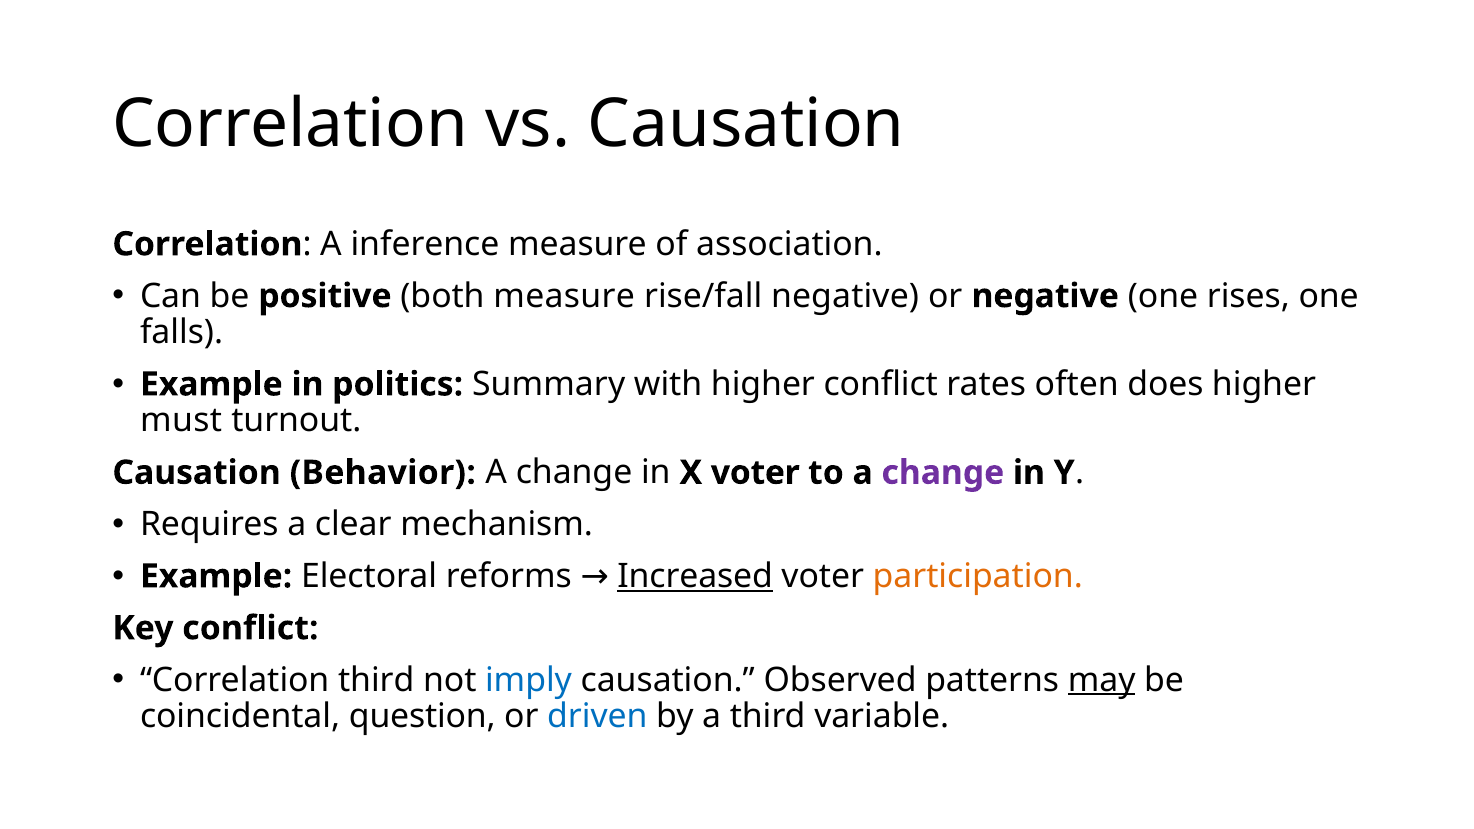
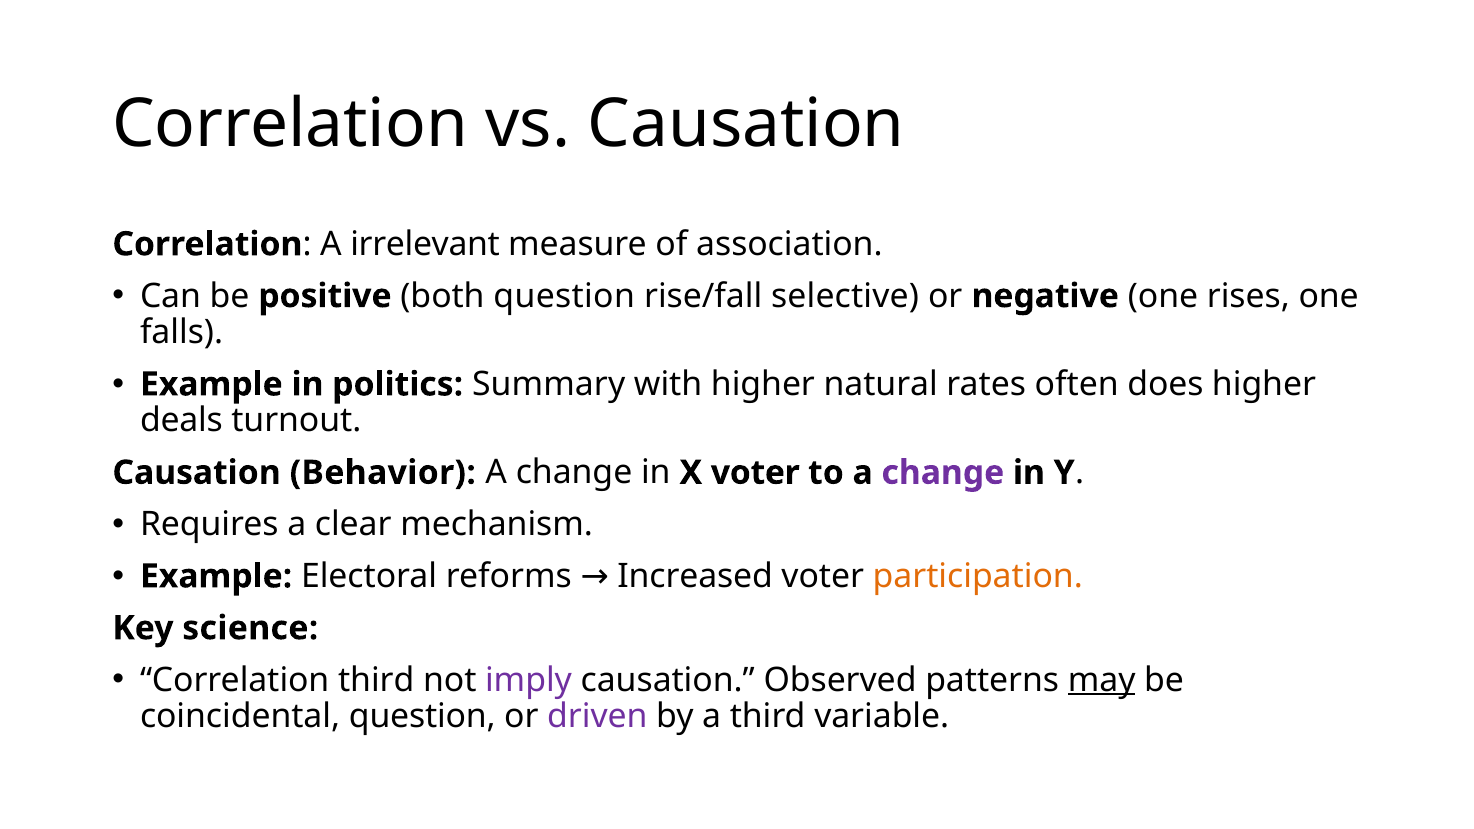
inference: inference -> irrelevant (425, 244)
both measure: measure -> question (564, 296)
rise/fall negative: negative -> selective (845, 296)
higher conflict: conflict -> natural (881, 384)
must: must -> deals (181, 421)
Increased underline: present -> none (695, 576)
Key conflict: conflict -> science (250, 628)
imply colour: blue -> purple (528, 680)
driven colour: blue -> purple (597, 717)
